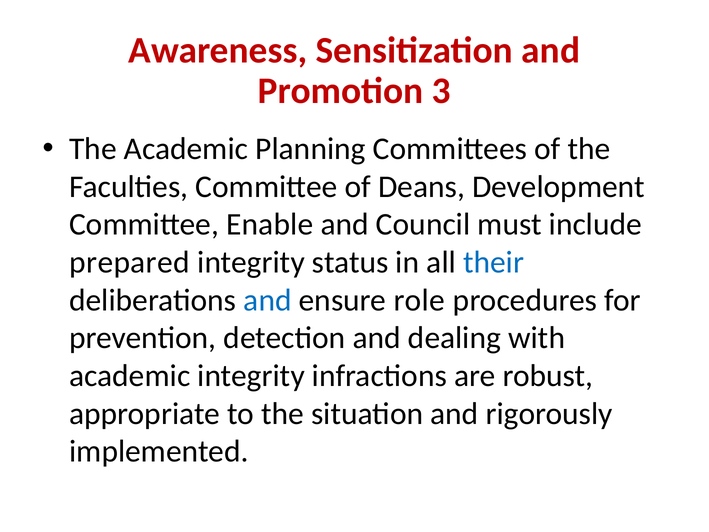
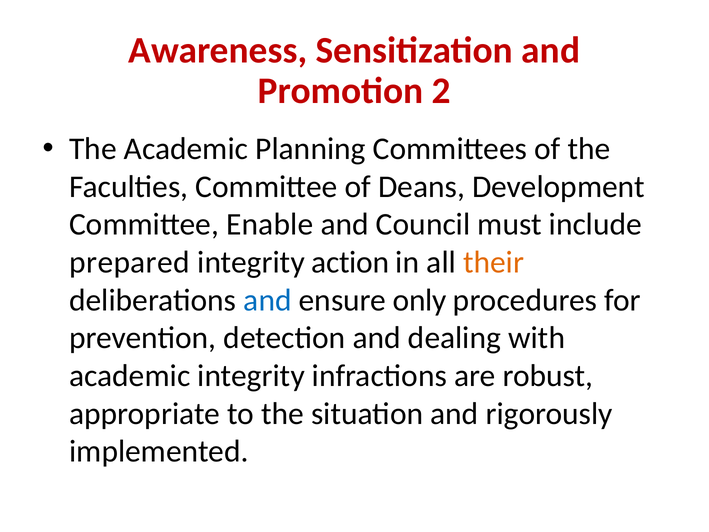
3: 3 -> 2 (441, 91)
status: status -> action (350, 262)
their colour: blue -> orange (494, 262)
role: role -> only (420, 300)
